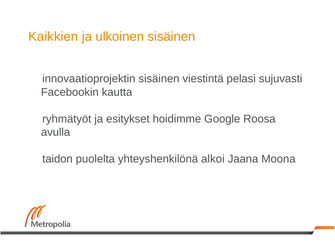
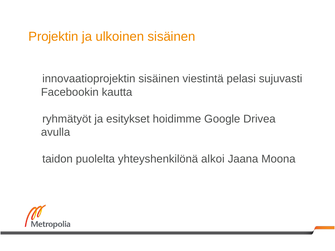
Kaikkien: Kaikkien -> Projektin (53, 37)
Roosa: Roosa -> Drivea (259, 119)
